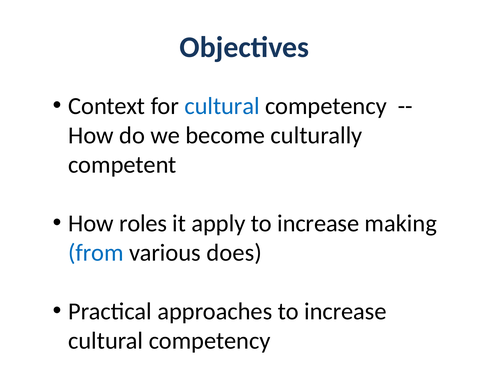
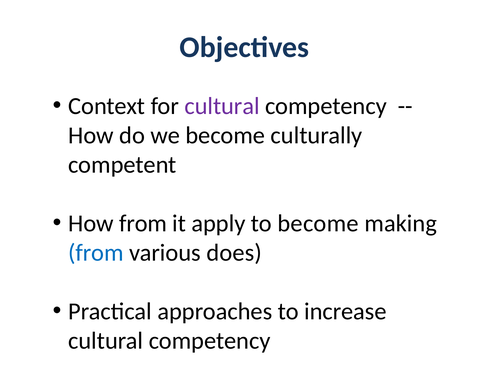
cultural colour: blue -> purple (222, 106)
How roles: roles -> from (143, 223)
apply to increase: increase -> become (318, 223)
